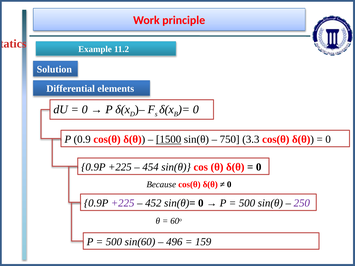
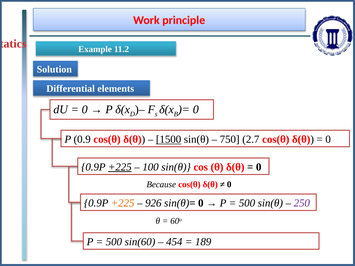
3.3: 3.3 -> 2.7 (251, 139)
+225 underline: none -> present (120, 167)
454: 454 -> 100 (151, 167)
+225 colour: purple -> orange (123, 203)
452: 452 -> 926 (153, 203)
496: 496 -> 454 (174, 242)
159: 159 -> 189 (203, 242)
